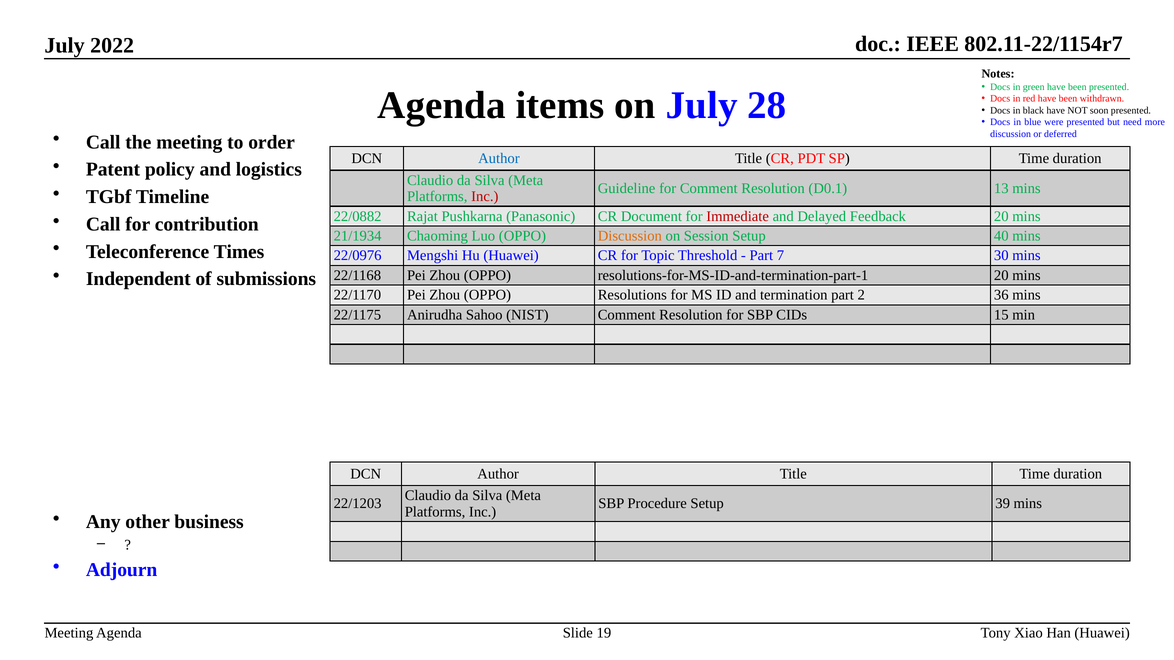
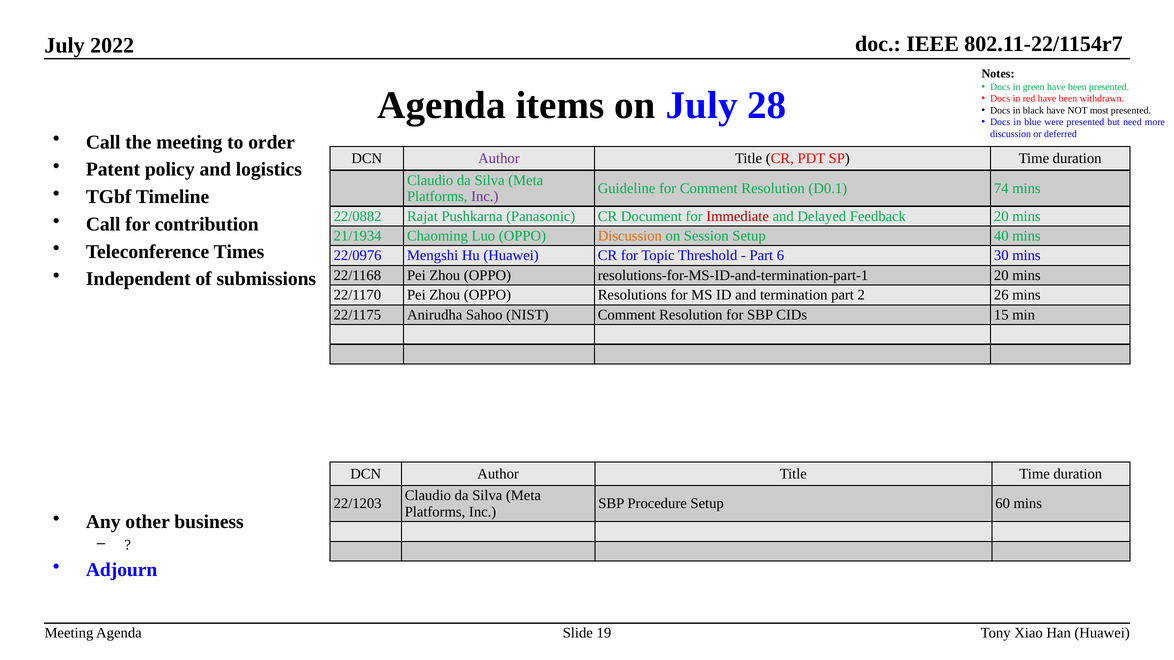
soon: soon -> most (1099, 110)
Author colour: blue -> purple (499, 159)
13: 13 -> 74 (1001, 188)
Inc colour: red -> purple (485, 197)
7: 7 -> 6 (780, 256)
36: 36 -> 26 (1001, 295)
39: 39 -> 60 (1003, 504)
